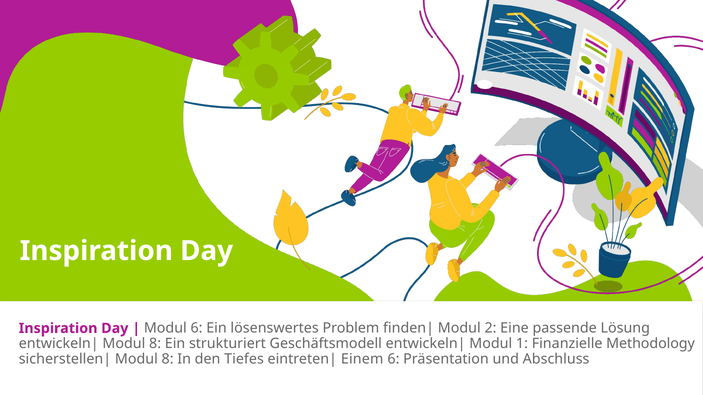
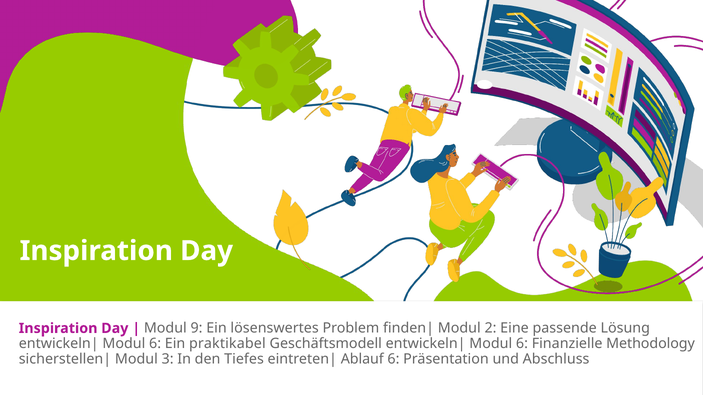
Modul 6: 6 -> 9 (197, 329)
8: 8 -> 6 (155, 344)
strukturiert: strukturiert -> praktikabel (227, 344)
1: 1 -> 6 (522, 344)
8: 8 -> 3 (168, 360)
Einem: Einem -> Ablauf (362, 360)
